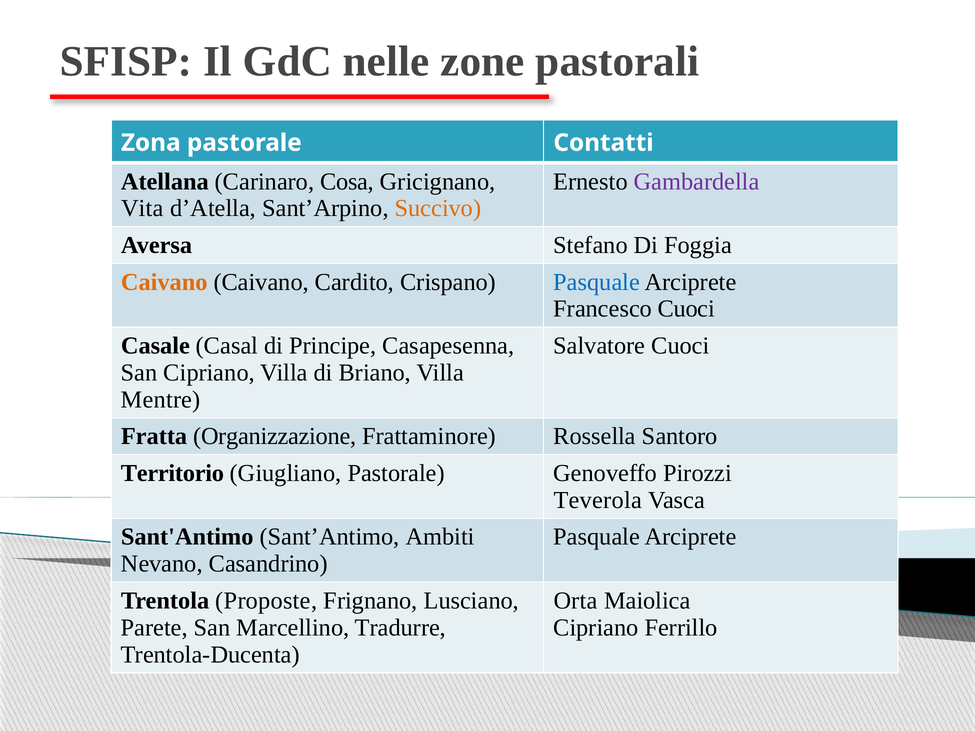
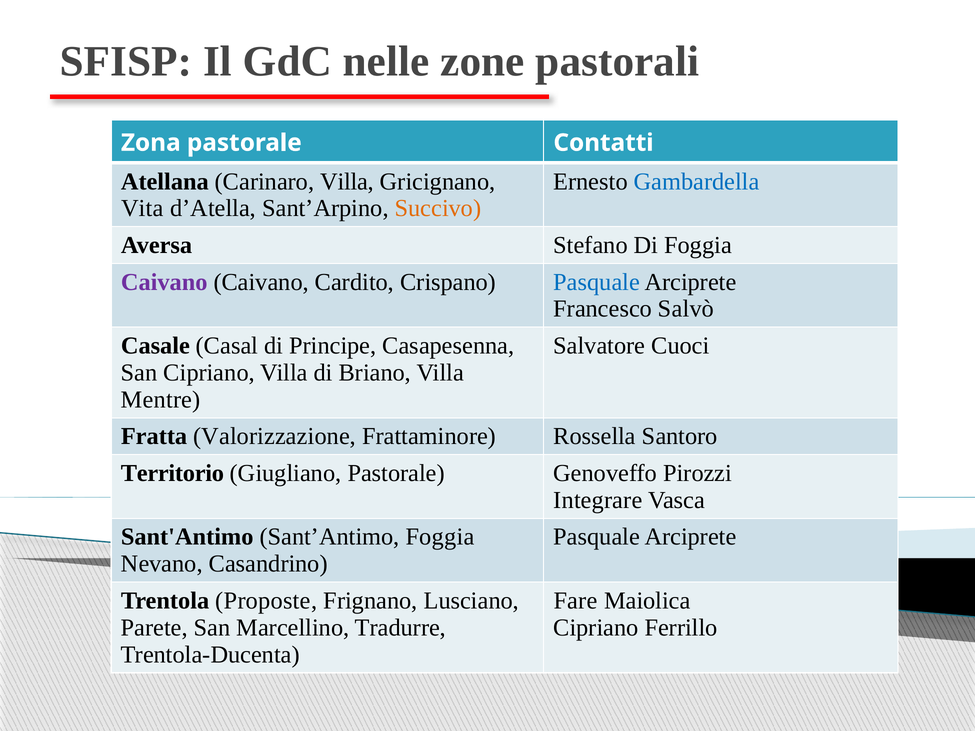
Carinaro Cosa: Cosa -> Villa (347, 182)
Gambardella colour: purple -> blue (697, 182)
Caivano colour: orange -> purple (164, 282)
Francesco Cuoci: Cuoci -> Salvò (686, 309)
Organizzazione: Organizzazione -> Valorizzazione (275, 437)
Teverola: Teverola -> Integrare (598, 500)
Sant’Antimo Ambiti: Ambiti -> Foggia (440, 537)
Orta: Orta -> Fare (576, 601)
